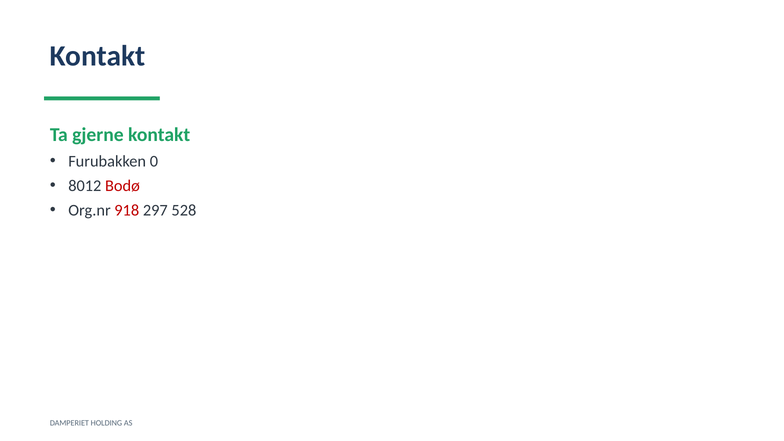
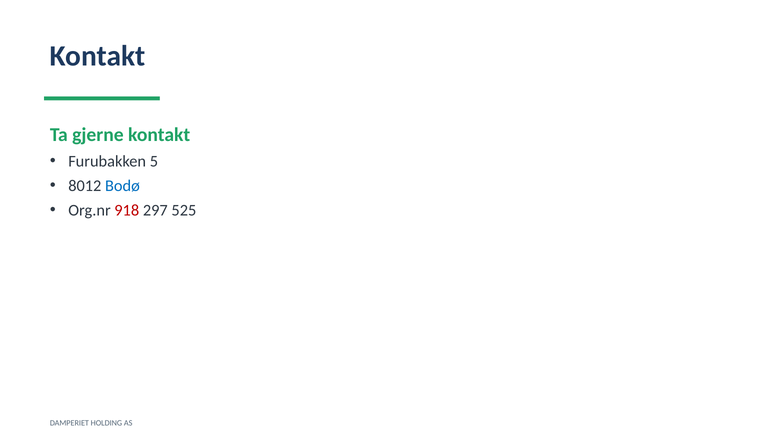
0: 0 -> 5 (154, 161)
Bodø colour: red -> blue (122, 186)
528: 528 -> 525 (184, 210)
